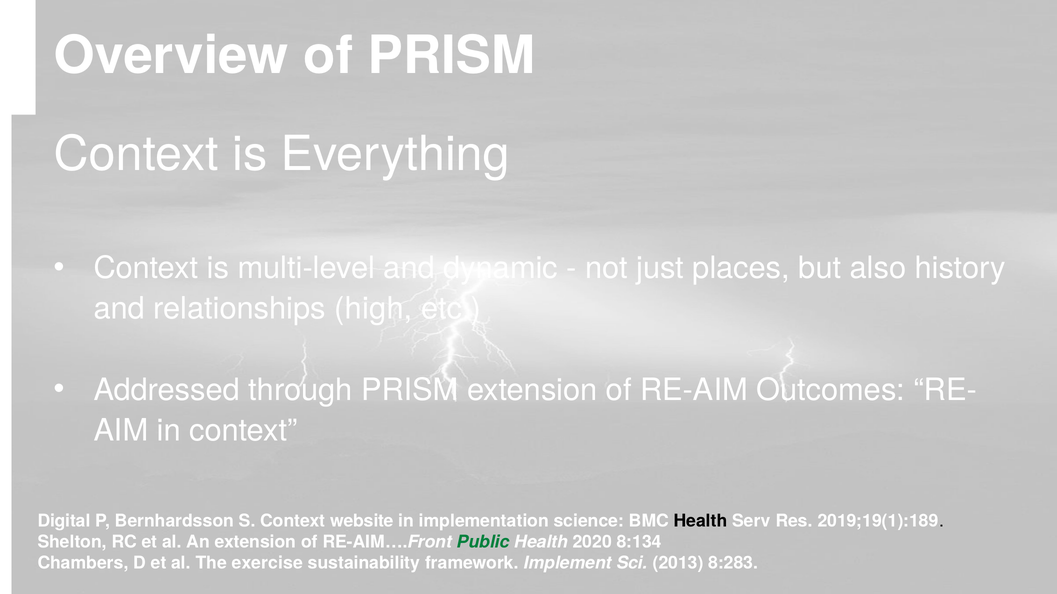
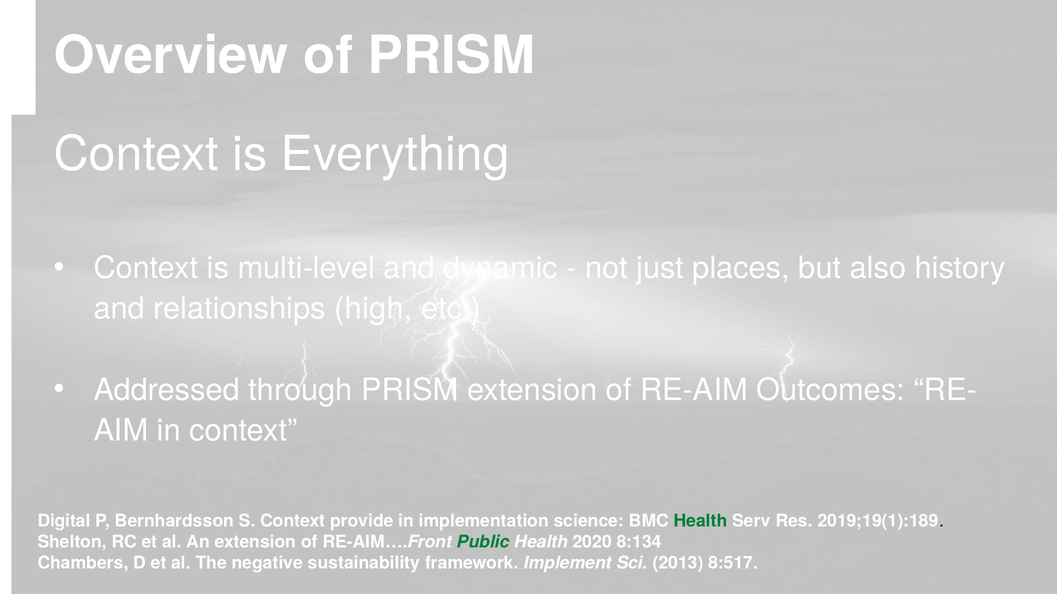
website: website -> provide (362, 521)
Health colour: black -> green (701, 521)
exercise: exercise -> negative (267, 563)
8:283: 8:283 -> 8:517 (733, 563)
